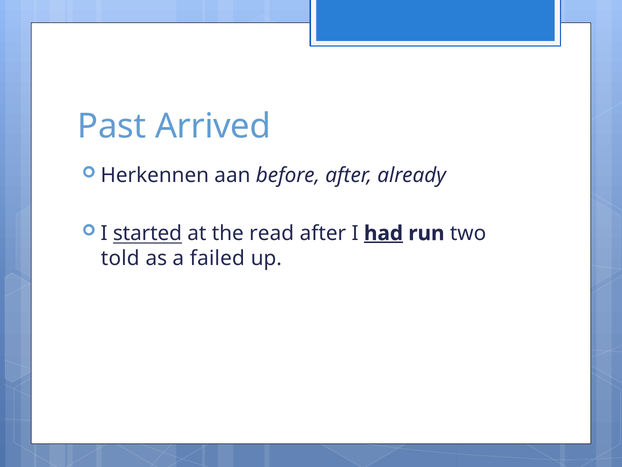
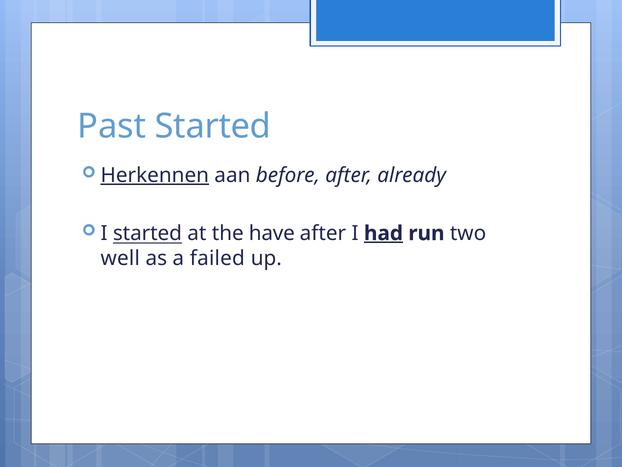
Past Arrived: Arrived -> Started (213, 126)
Herkennen underline: none -> present (155, 175)
read: read -> have (272, 233)
told: told -> well (120, 258)
